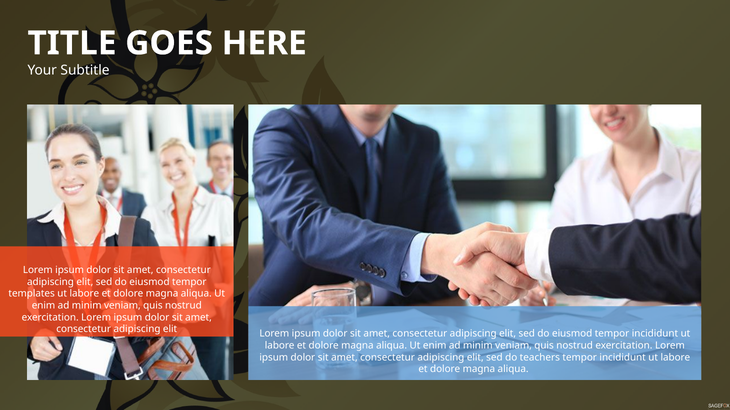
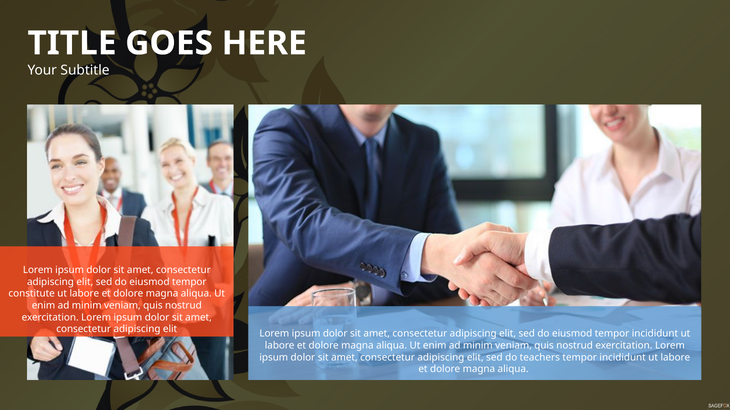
templates: templates -> constitute (32, 294)
